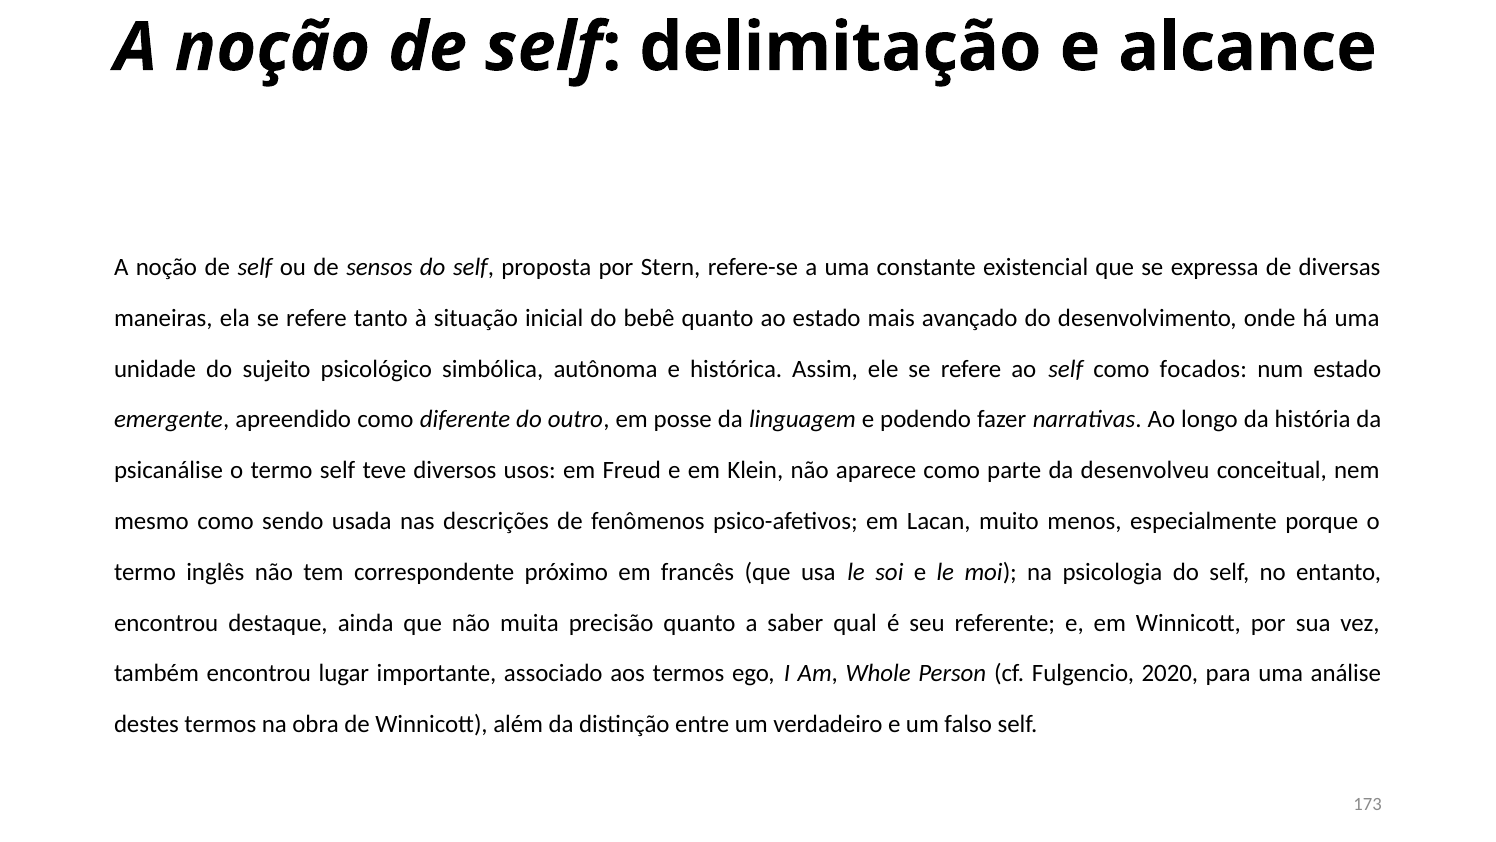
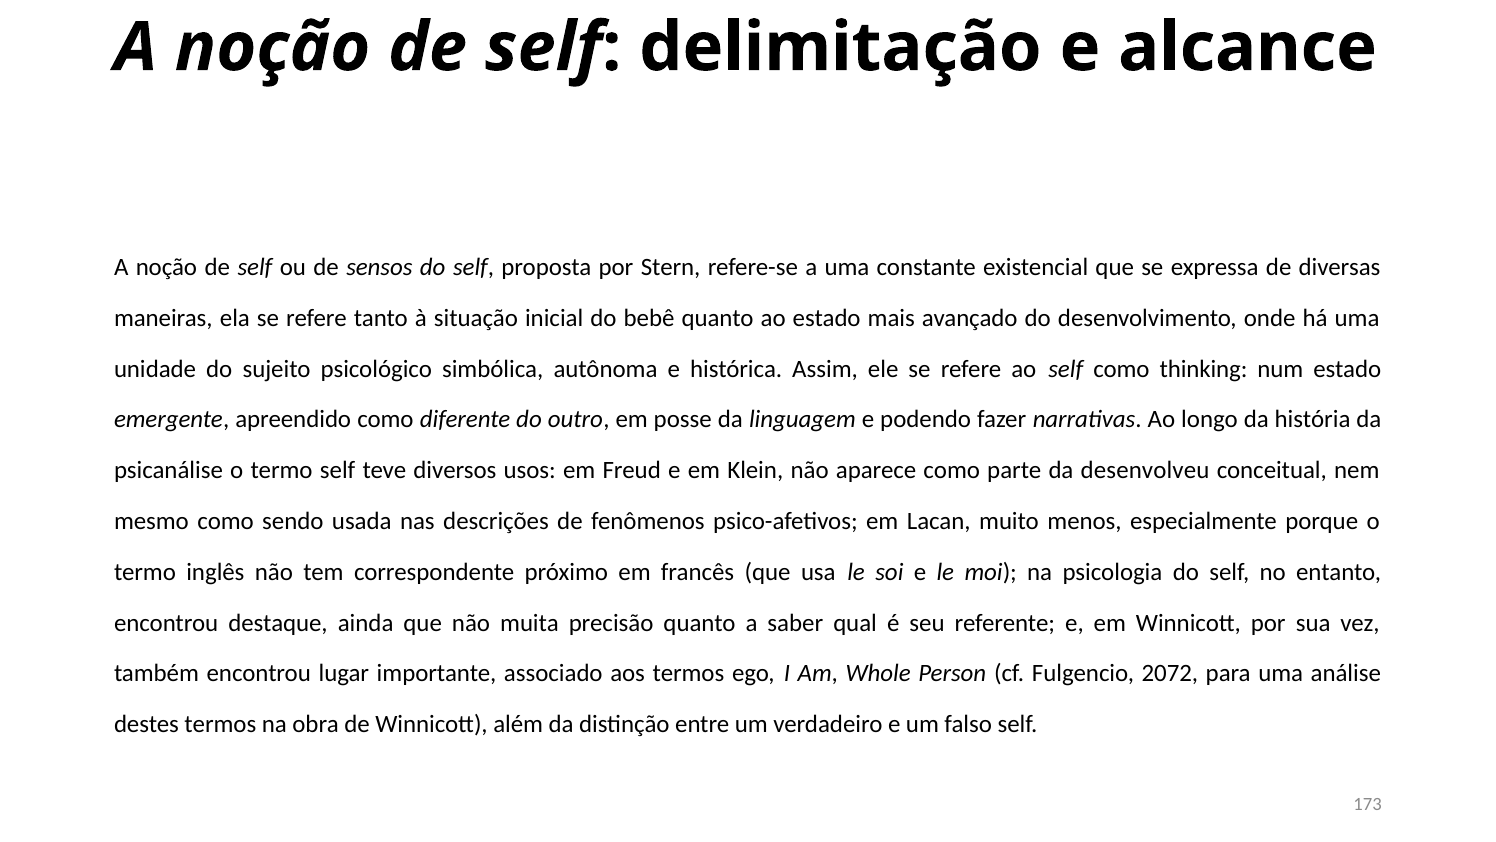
focados: focados -> thinking (1204, 369)
2020: 2020 -> 2072 (1170, 673)
